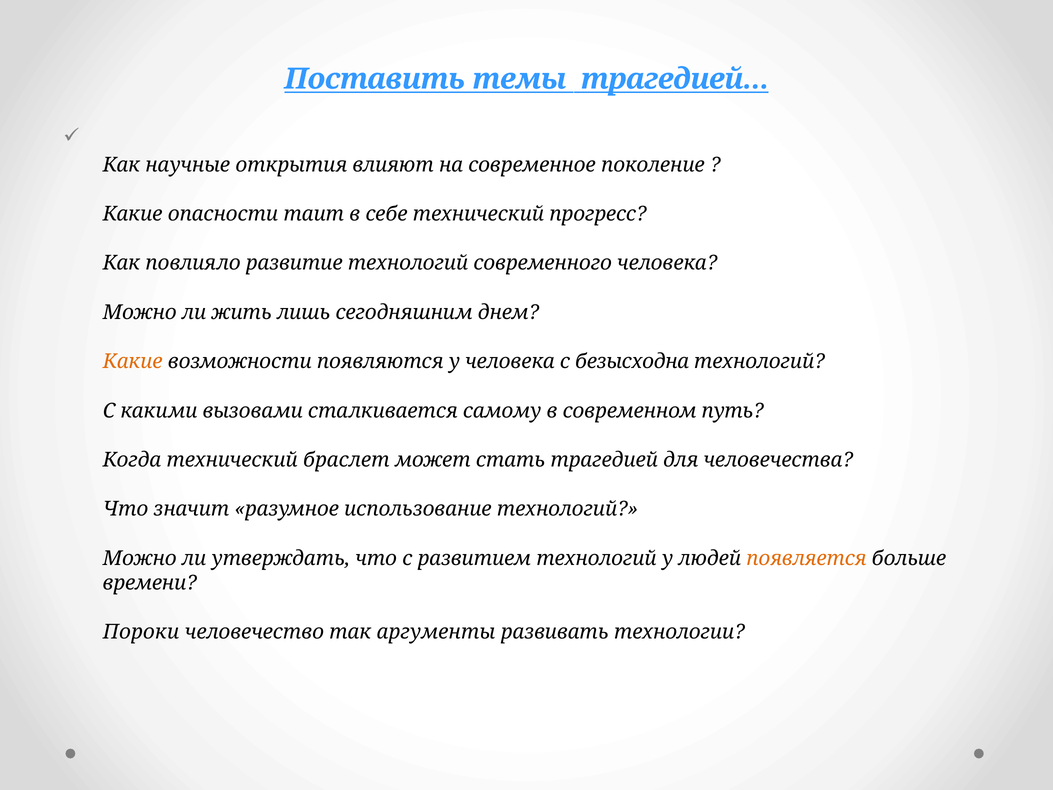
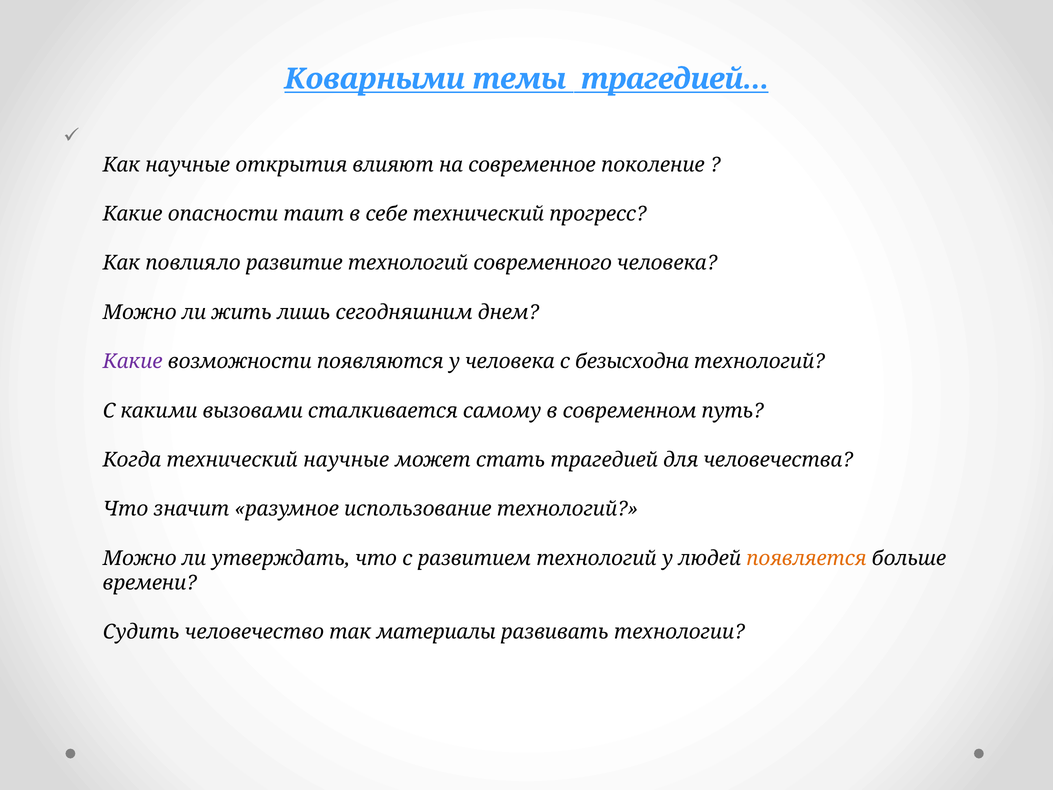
Поставить: Поставить -> Коварными (375, 79)
Какие colour: orange -> purple (133, 361)
технический браслет: браслет -> научные (346, 460)
Пороки: Пороки -> Судить (141, 632)
аргументы: аргументы -> материалы (436, 632)
